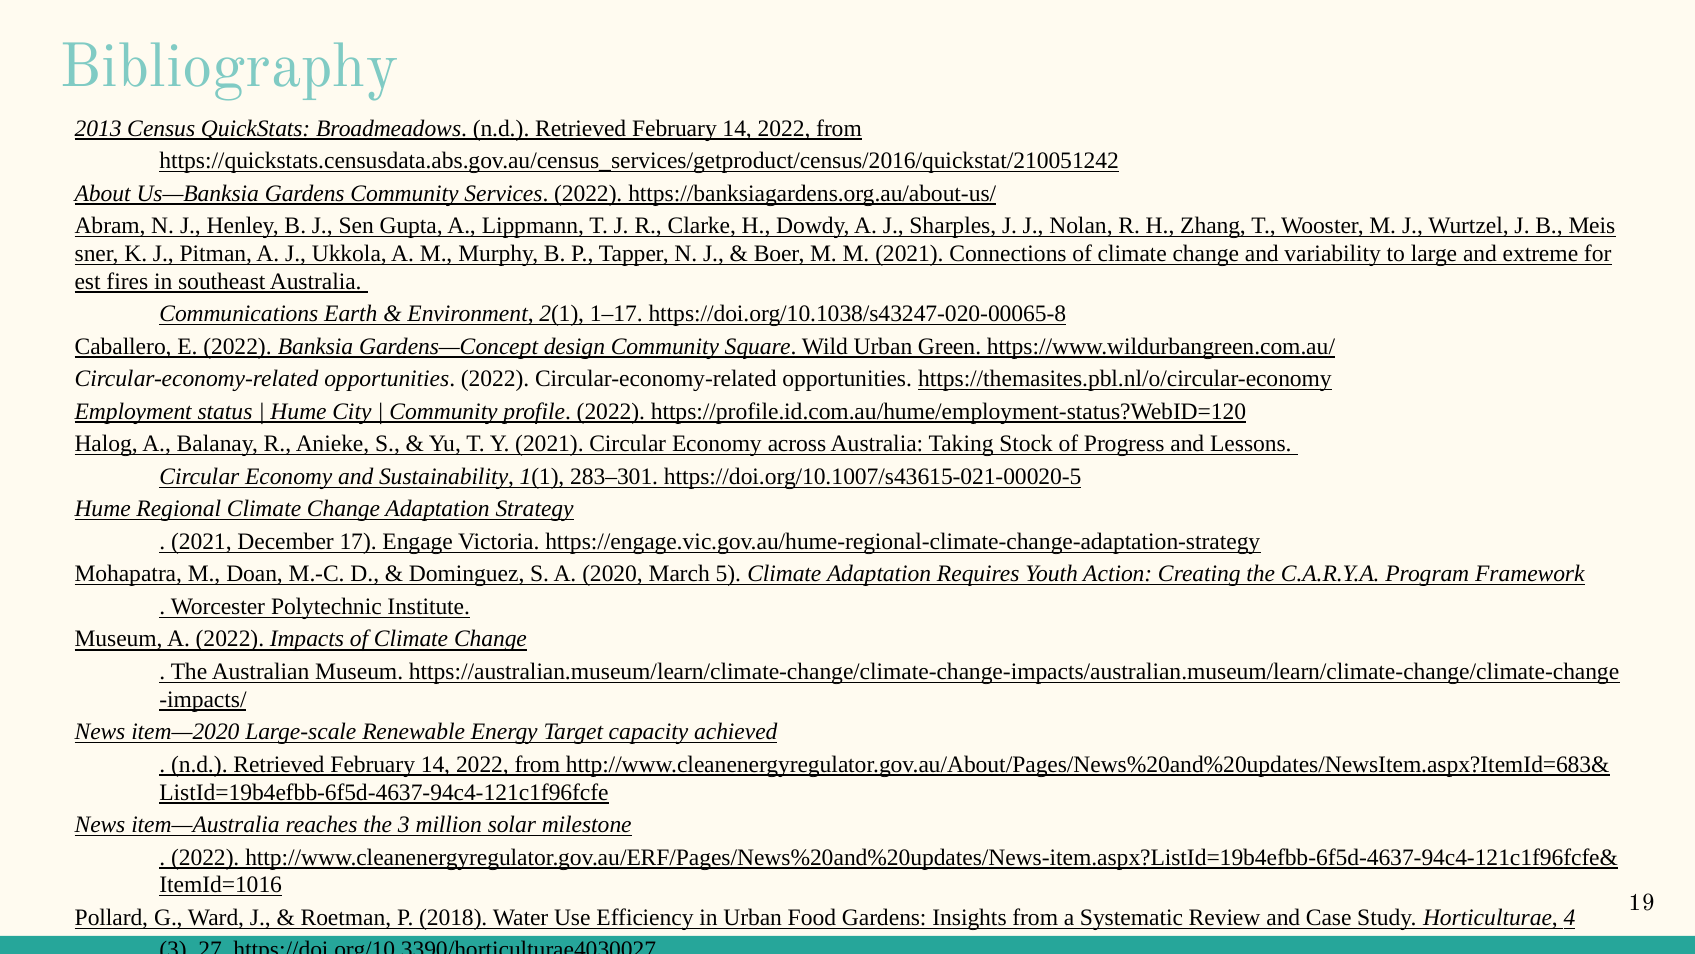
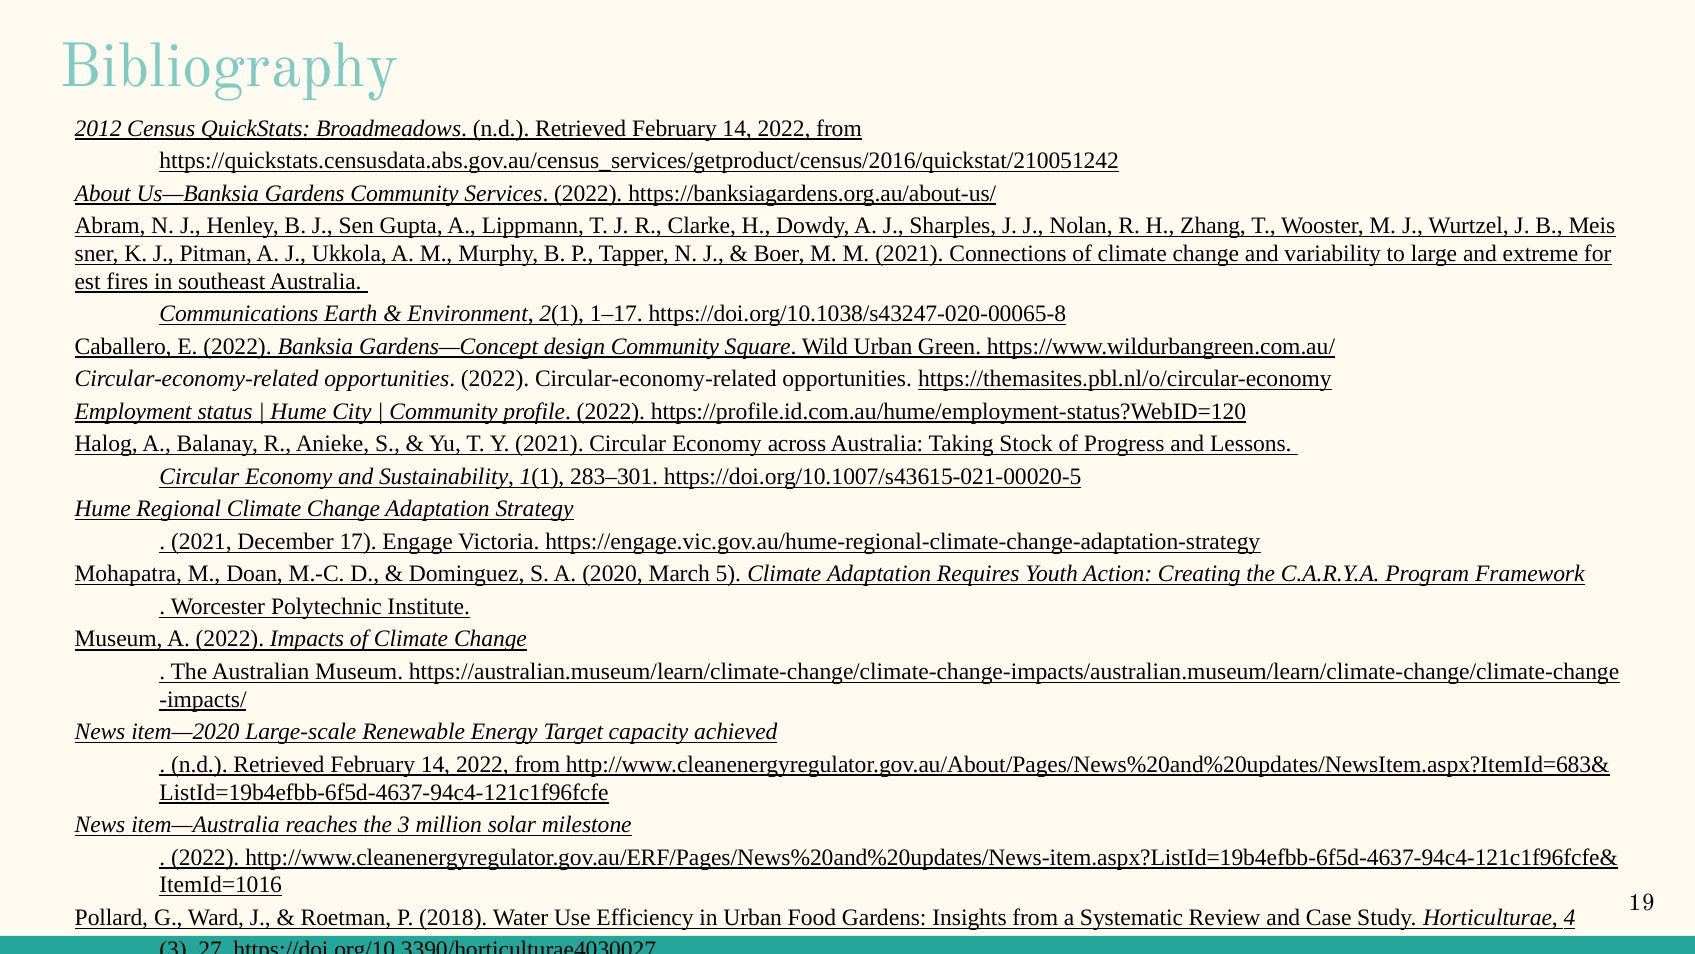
2013: 2013 -> 2012 (98, 128)
